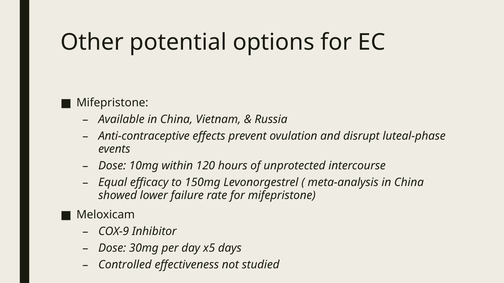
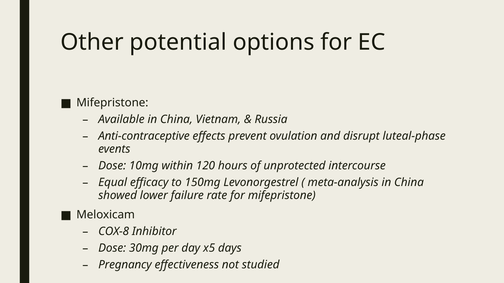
COX-9: COX-9 -> COX-8 (114, 232)
Controlled: Controlled -> Pregnancy (125, 265)
